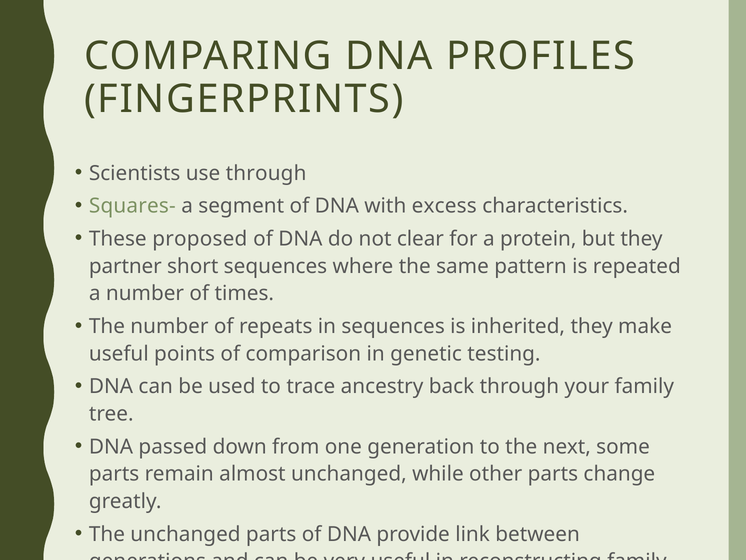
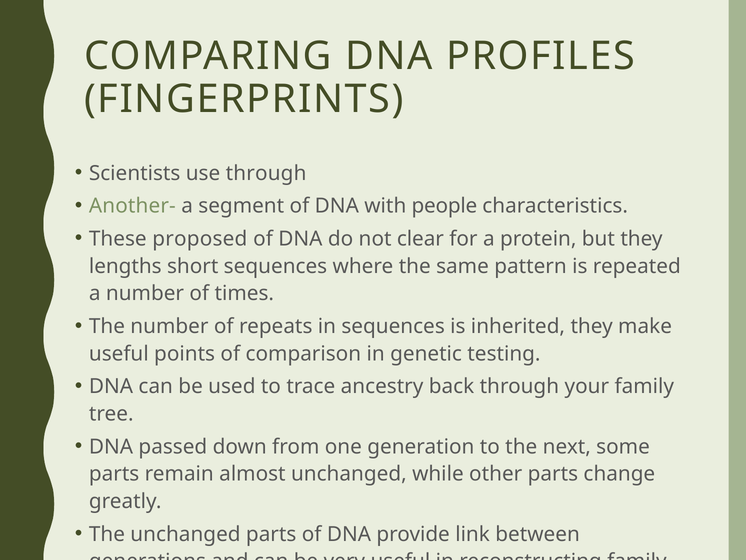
Squares-: Squares- -> Another- (132, 206)
excess: excess -> people (444, 206)
partner: partner -> lengths (125, 266)
